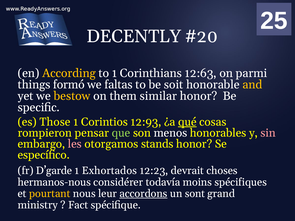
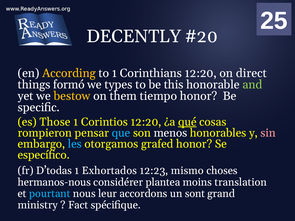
Corinthians 12:63: 12:63 -> 12:20 (201, 73)
parmi: parmi -> direct (251, 73)
faltas: faltas -> types (118, 85)
soit: soit -> this (174, 85)
and colour: yellow -> light green (252, 85)
similar: similar -> tiempo (158, 96)
Corintios 12:93: 12:93 -> 12:20 (146, 122)
que colour: light green -> light blue (121, 133)
les colour: pink -> light blue (75, 144)
stands: stands -> grafed (157, 144)
D’garde: D’garde -> D’todas (54, 171)
devrait: devrait -> mismo (187, 171)
todavía: todavía -> plantea (163, 182)
spécifiques: spécifiques -> translation (241, 182)
pourtant colour: yellow -> light blue (50, 194)
accordons underline: present -> none (143, 194)
